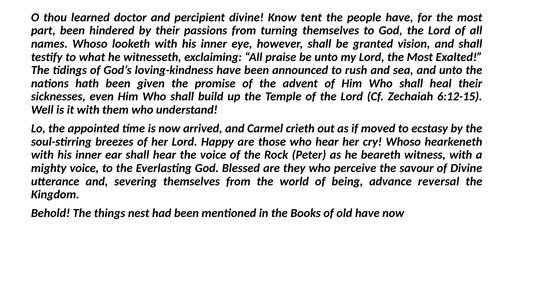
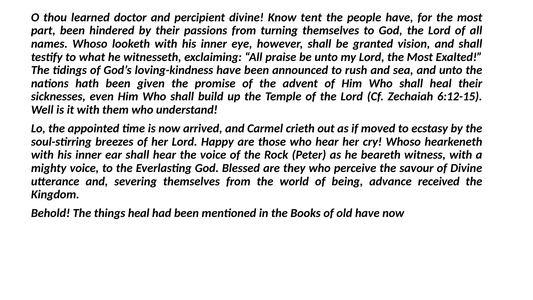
reversal: reversal -> received (439, 181)
things nest: nest -> heal (139, 213)
